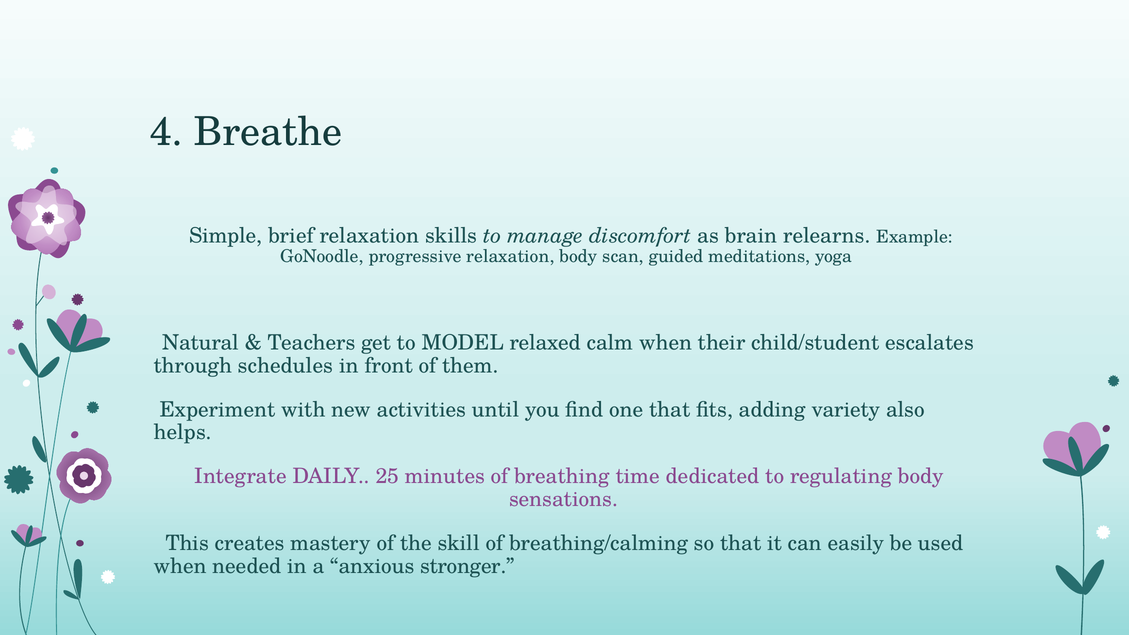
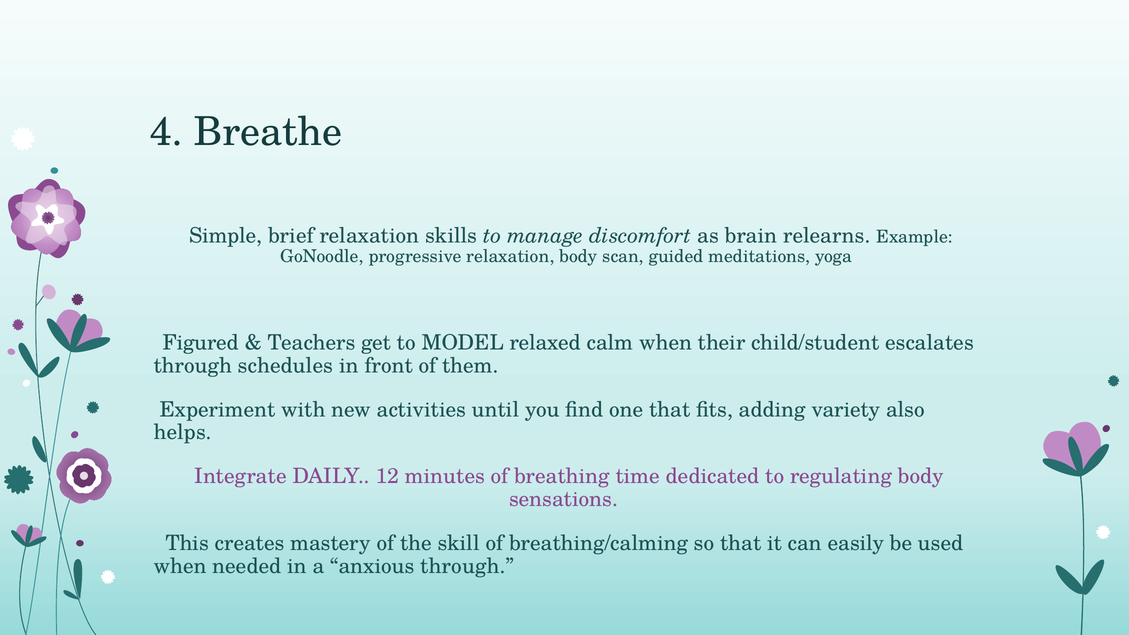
Natural: Natural -> Figured (201, 343)
25: 25 -> 12 (387, 477)
anxious stronger: stronger -> through (467, 566)
